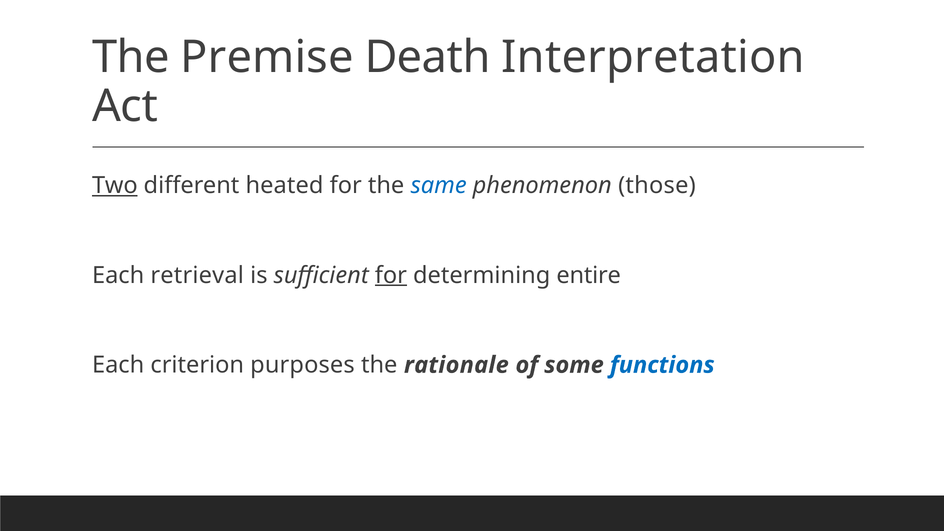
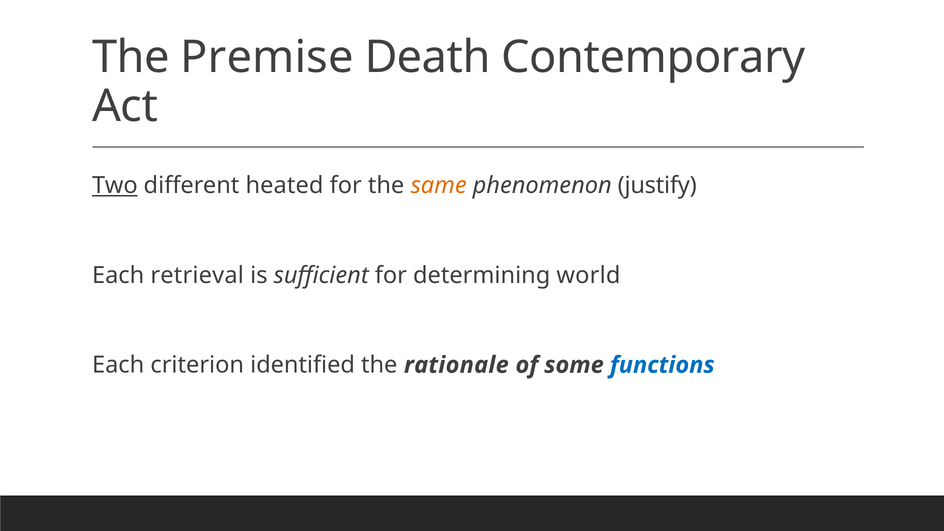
Interpretation: Interpretation -> Contemporary (653, 57)
same colour: blue -> orange (439, 185)
those: those -> justify (657, 185)
for underline: present -> none (391, 275)
entire: entire -> world (588, 275)
purposes: purposes -> identified (303, 365)
